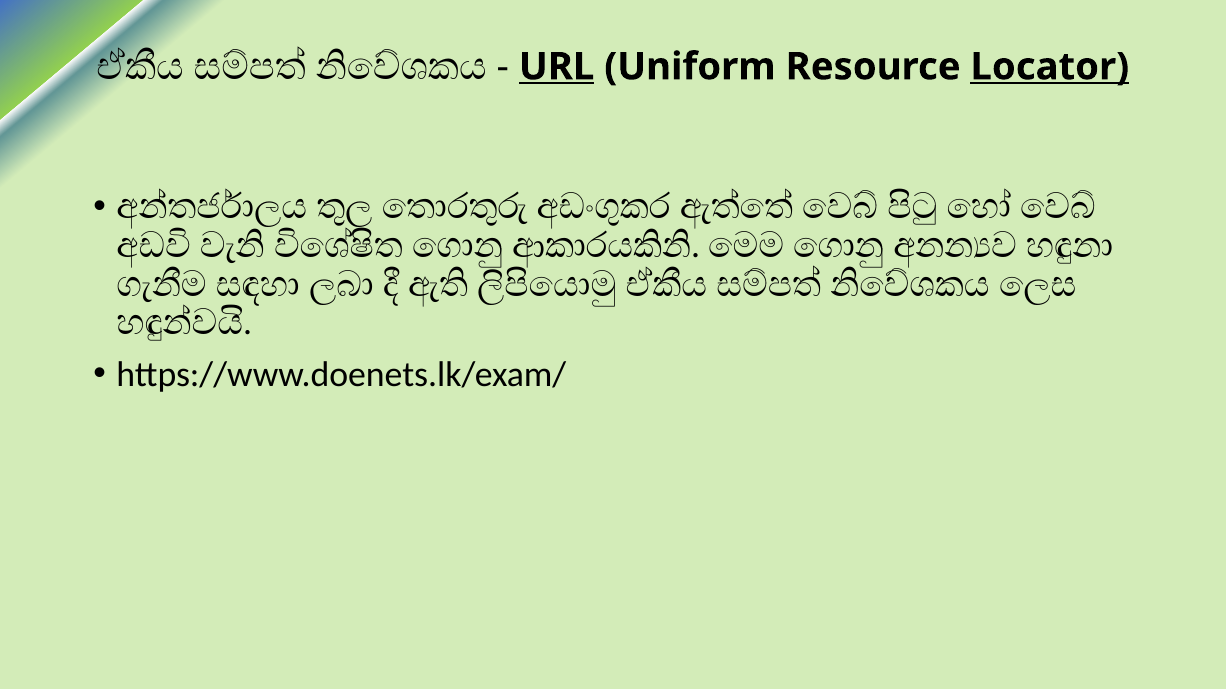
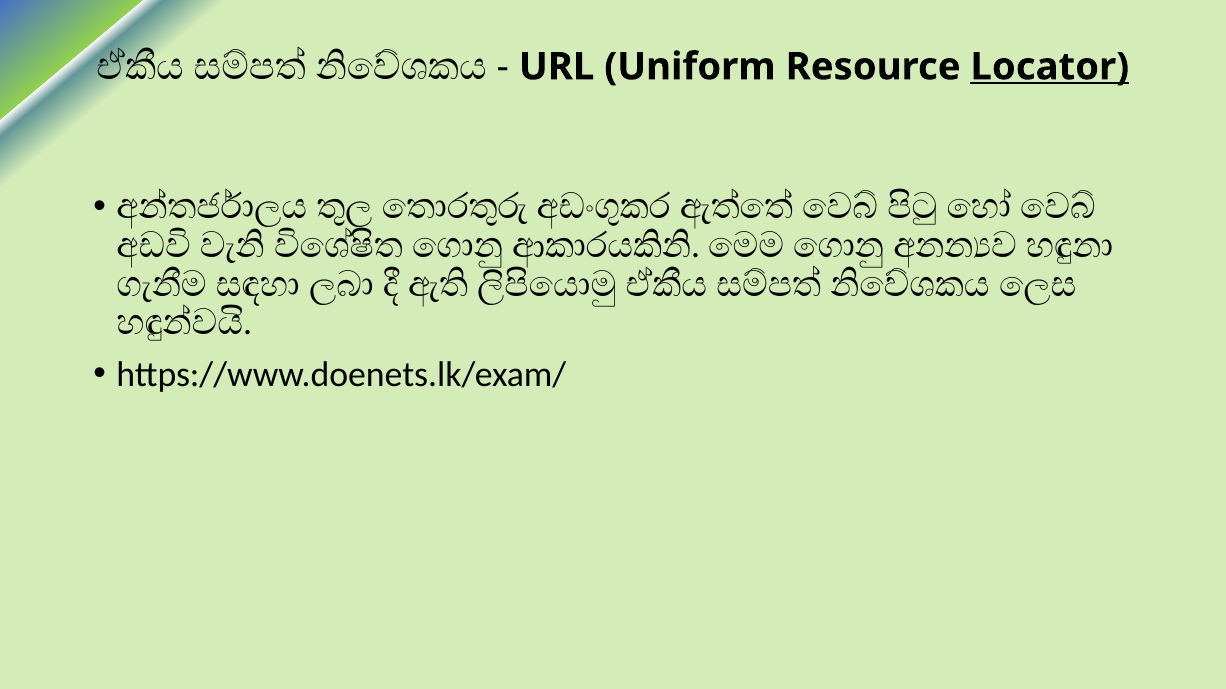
URL underline: present -> none (557, 67)
